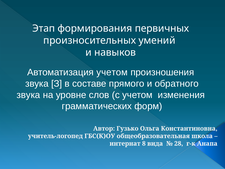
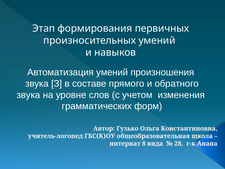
Автоматизация учетом: учетом -> умений (112, 72)
